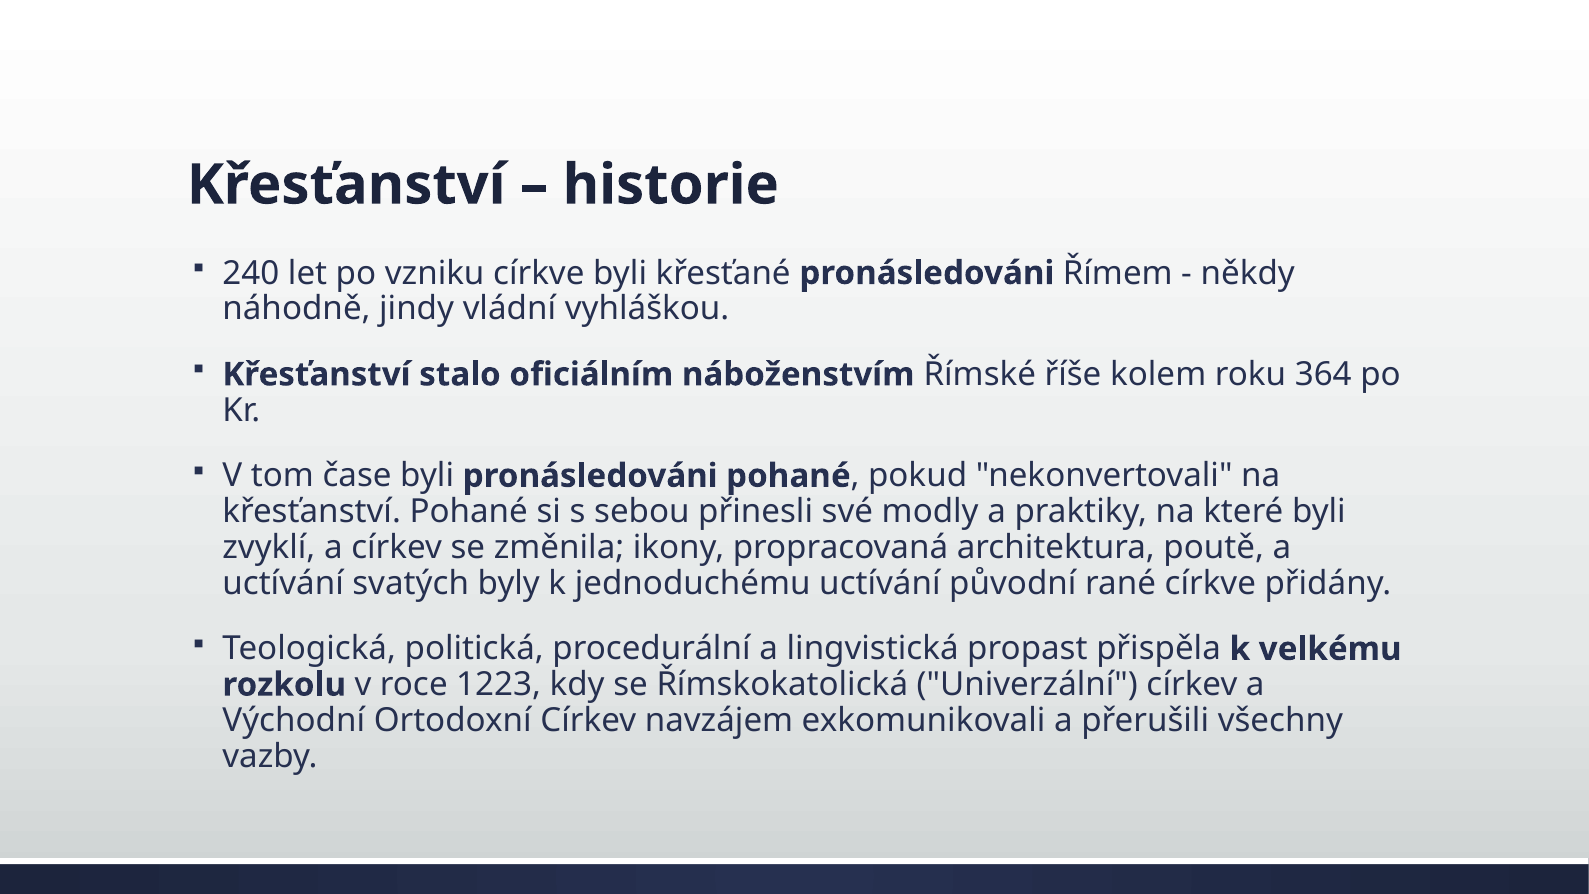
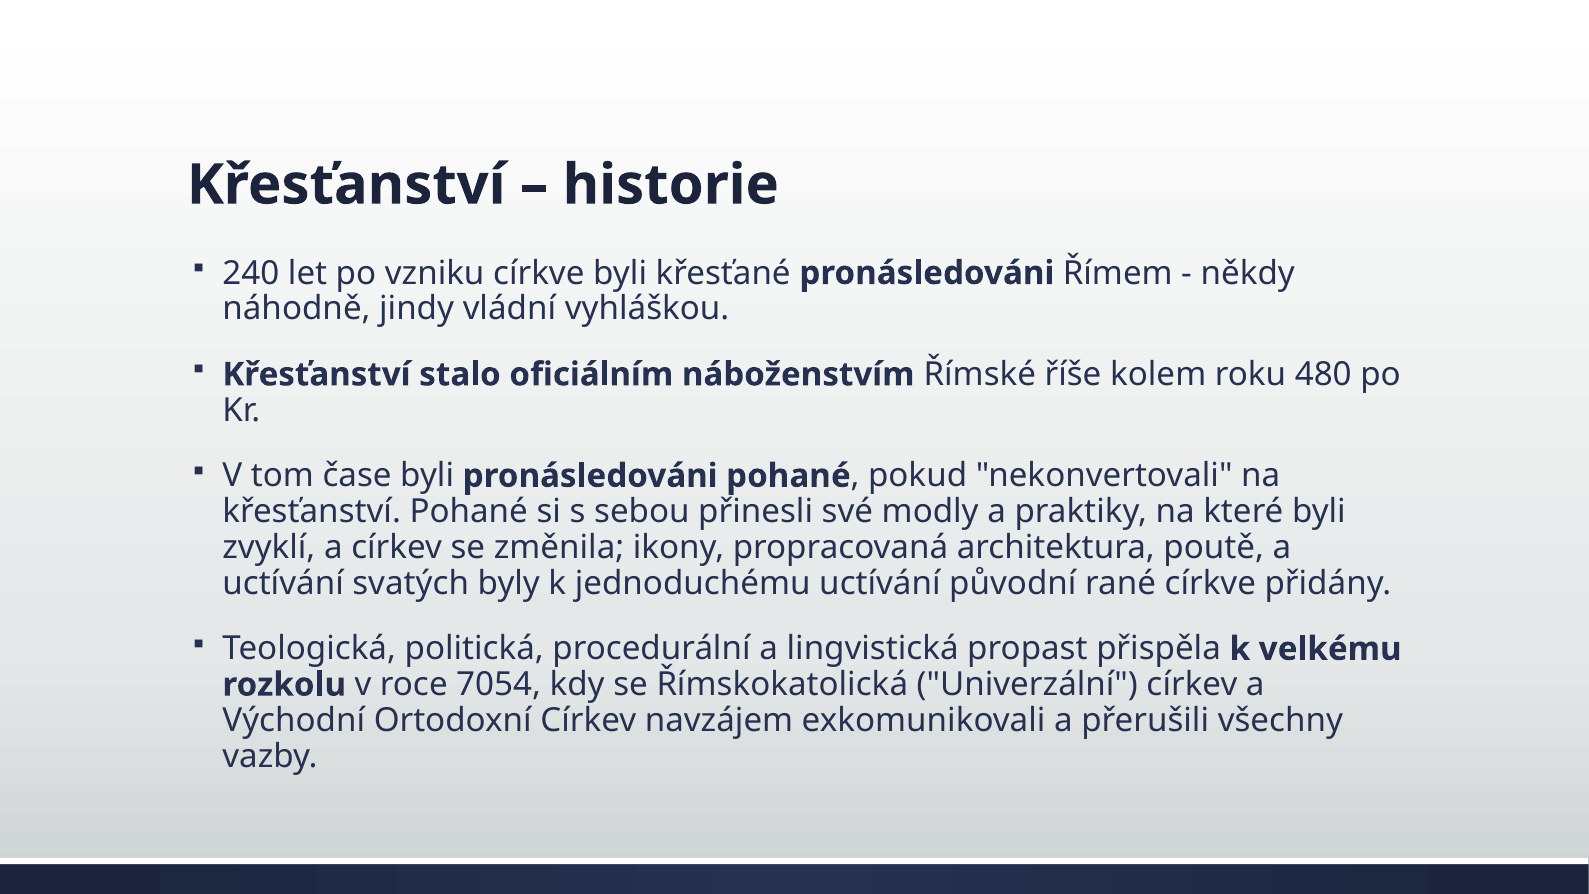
364: 364 -> 480 (1323, 374)
1223: 1223 -> 7054 (499, 685)
